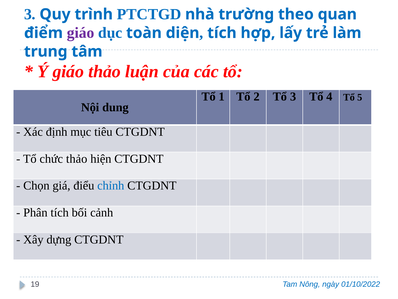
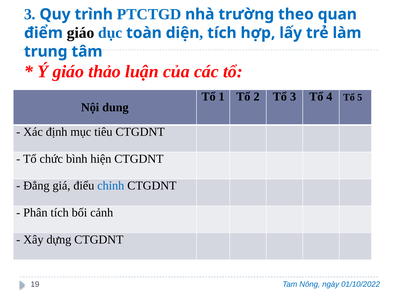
giáo colour: purple -> black (81, 33)
chức thảo: thảo -> bình (77, 158)
Chọn: Chọn -> Đẳng (36, 185)
